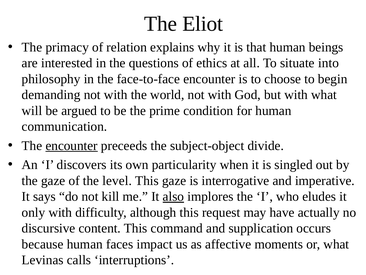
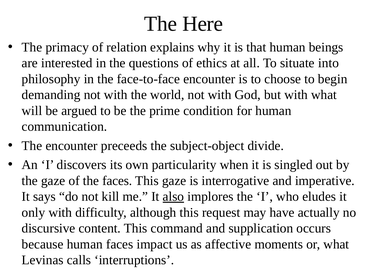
Eliot: Eliot -> Here (203, 24)
encounter underline: present -> none (72, 145)
the level: level -> faces (117, 180)
